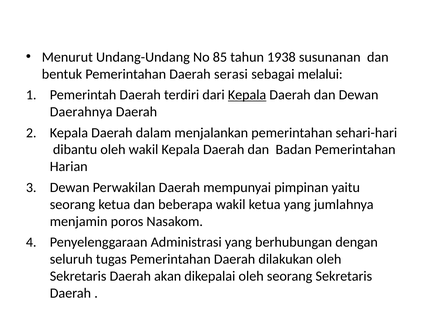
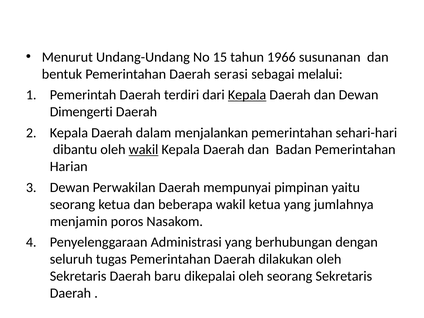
85: 85 -> 15 (220, 57)
1938: 1938 -> 1966 (281, 57)
Daerahnya: Daerahnya -> Dimengerti (81, 112)
wakil underline: none -> present (144, 150)
akan: akan -> baru (168, 276)
